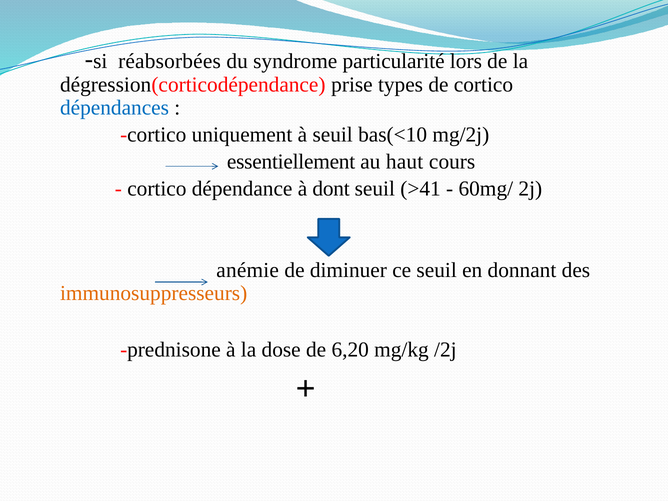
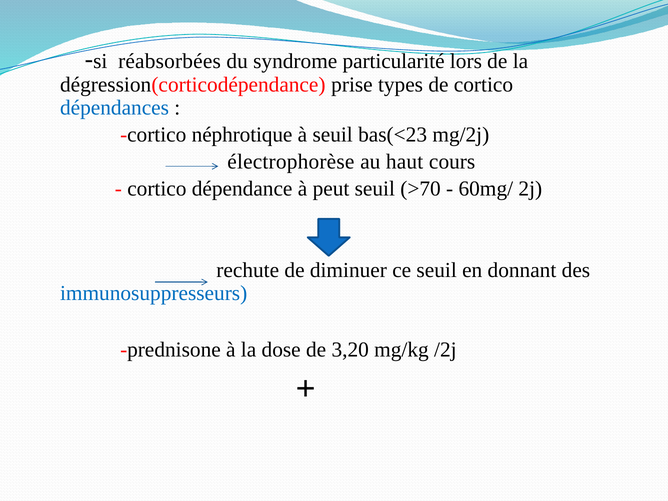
uniquement: uniquement -> néphrotique (242, 135)
bas(˂10: bas(˂10 -> bas(˂23 (393, 135)
essentiellement: essentiellement -> électrophorèse (291, 162)
dont: dont -> peut (331, 189)
>41: >41 -> >70 (421, 189)
anémie: anémie -> rechute (248, 270)
immunosuppresseurs colour: orange -> blue (154, 293)
6,20: 6,20 -> 3,20 (350, 350)
